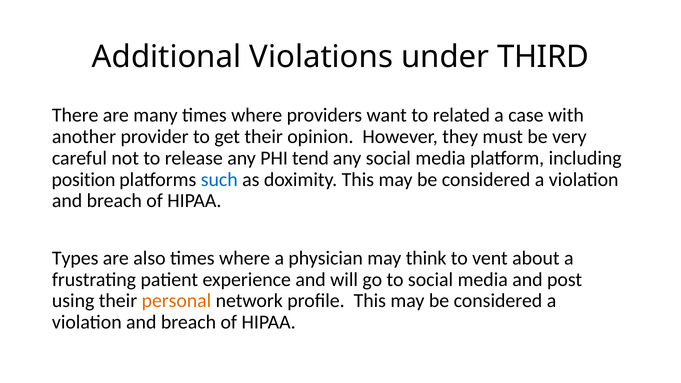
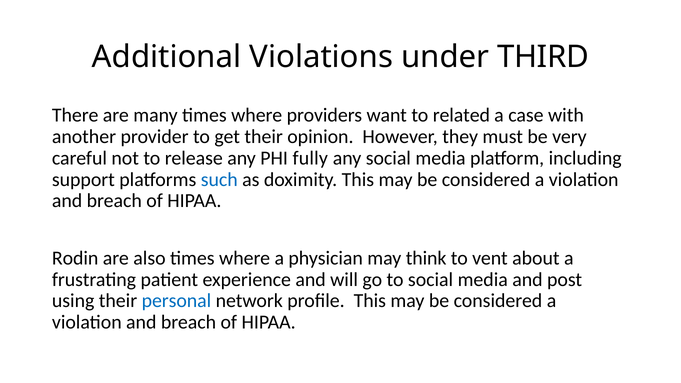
tend: tend -> fully (310, 158)
position: position -> support (83, 180)
Types: Types -> Rodin (75, 258)
personal colour: orange -> blue (176, 301)
